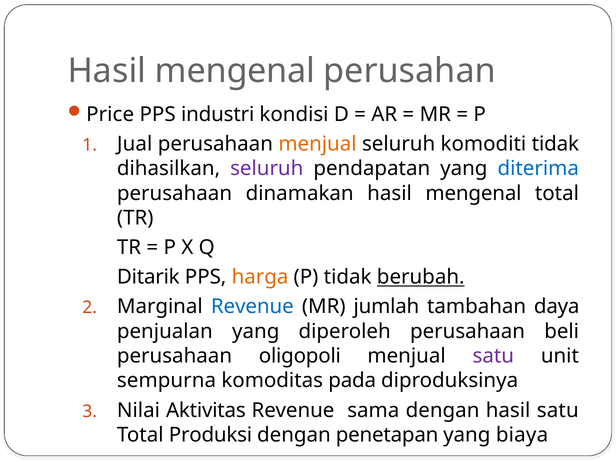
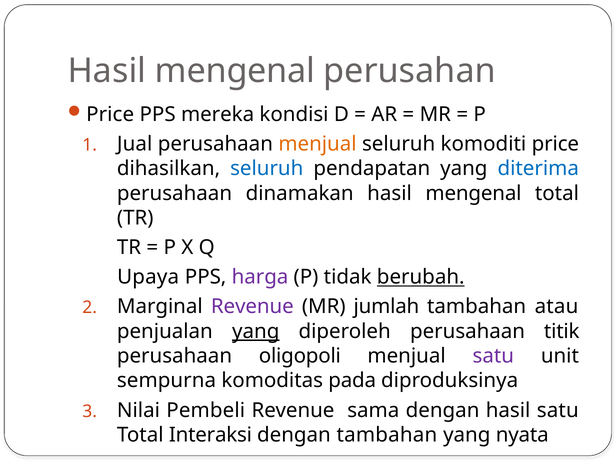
industri: industri -> mereka (218, 114)
komoditi tidak: tidak -> price (555, 144)
seluruh colour: purple -> blue (267, 169)
Ditarik: Ditarik -> Upaya (148, 277)
harga colour: orange -> purple (260, 277)
Revenue colour: blue -> purple (252, 307)
daya: daya -> atau (557, 307)
yang underline: none -> present (256, 331)
beli: beli -> titik (562, 331)
Aktivitas: Aktivitas -> Pembeli (206, 410)
Produksi: Produksi -> Interaksi (210, 435)
dengan penetapan: penetapan -> tambahan (387, 435)
biaya: biaya -> nyata (522, 435)
